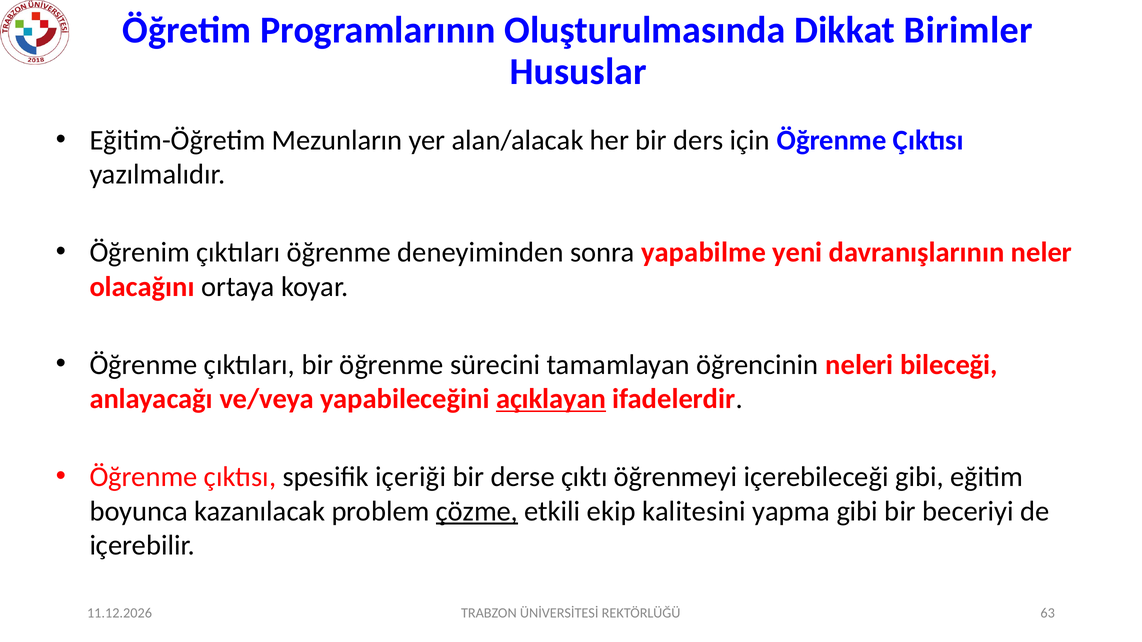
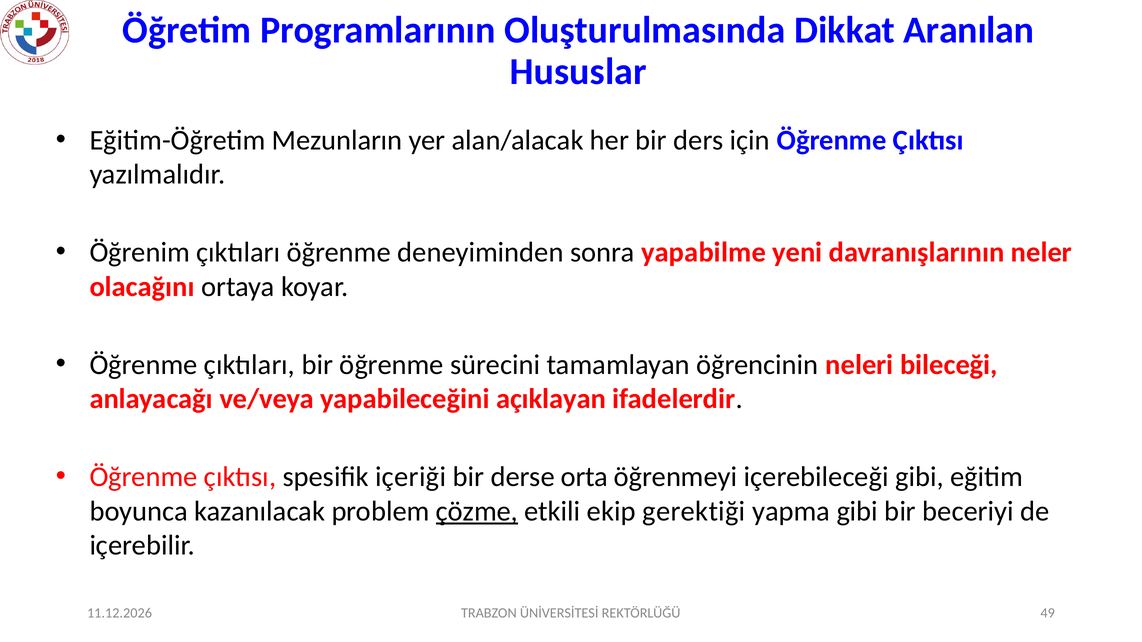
Birimler: Birimler -> Aranılan (969, 30)
açıklayan underline: present -> none (551, 399)
çıktı: çıktı -> orta (584, 477)
kalitesini: kalitesini -> gerektiği (694, 511)
63: 63 -> 49 (1048, 613)
